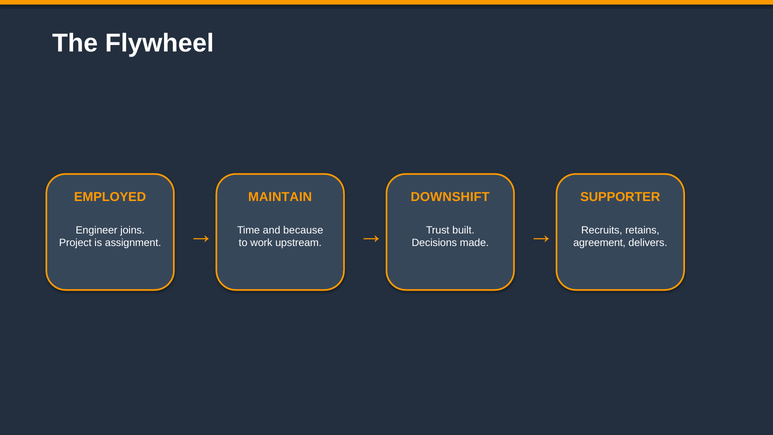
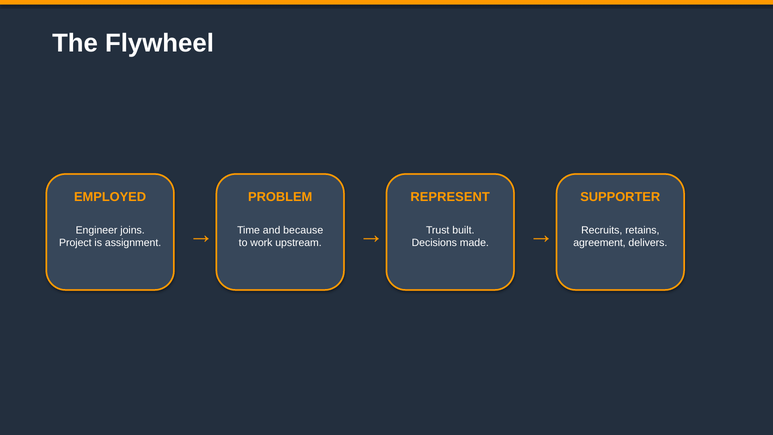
MAINTAIN: MAINTAIN -> PROBLEM (280, 197)
DOWNSHIFT: DOWNSHIFT -> REPRESENT (450, 197)
